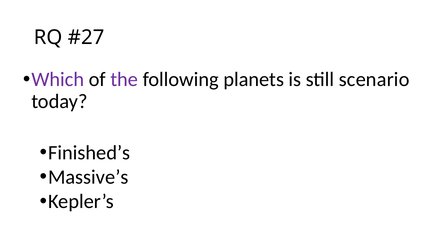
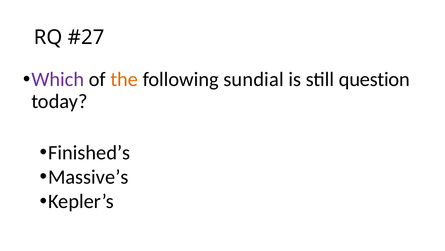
the colour: purple -> orange (124, 79)
planets: planets -> sundial (254, 79)
scenario: scenario -> question (374, 79)
